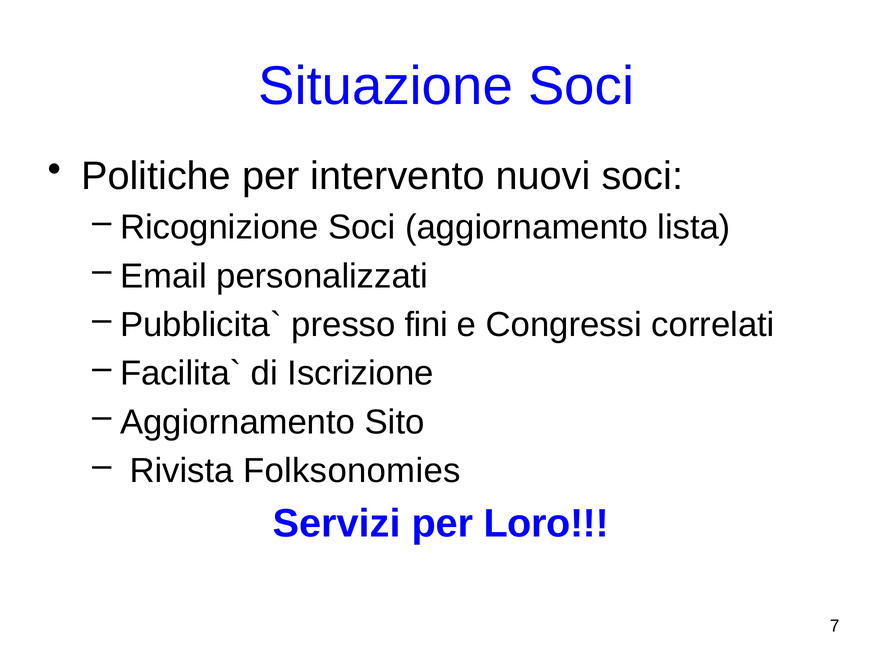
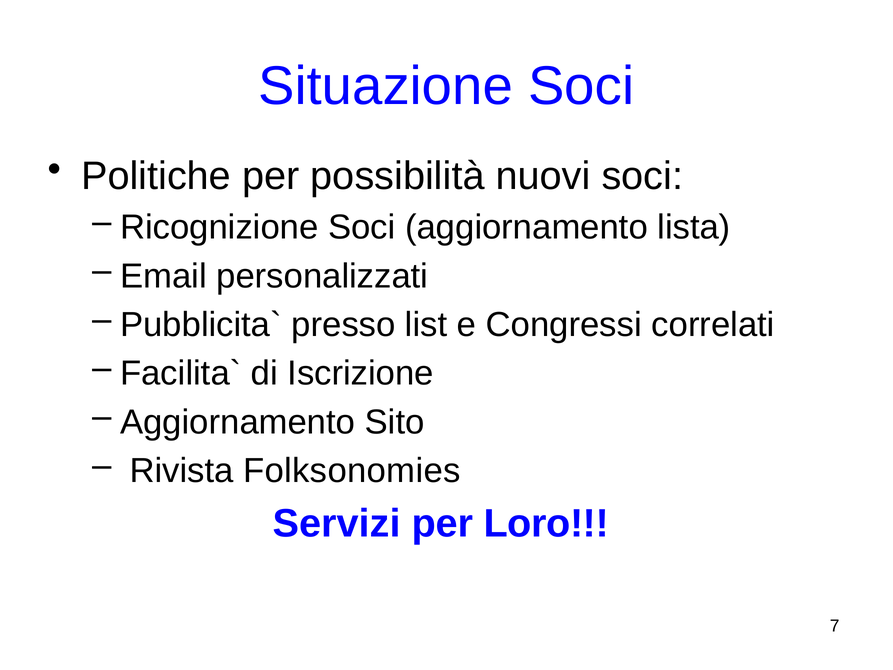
intervento: intervento -> possibilità (398, 176)
fini: fini -> list (426, 325)
